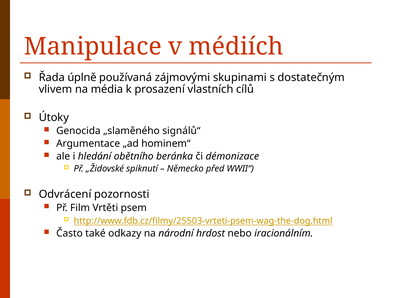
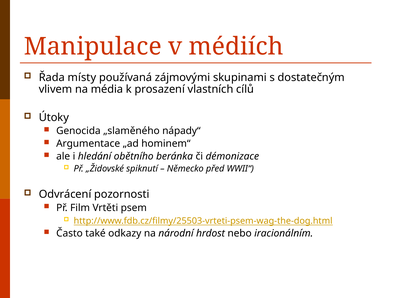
úplně: úplně -> místy (82, 78)
signálů“: signálů“ -> nápady“ (181, 131)
